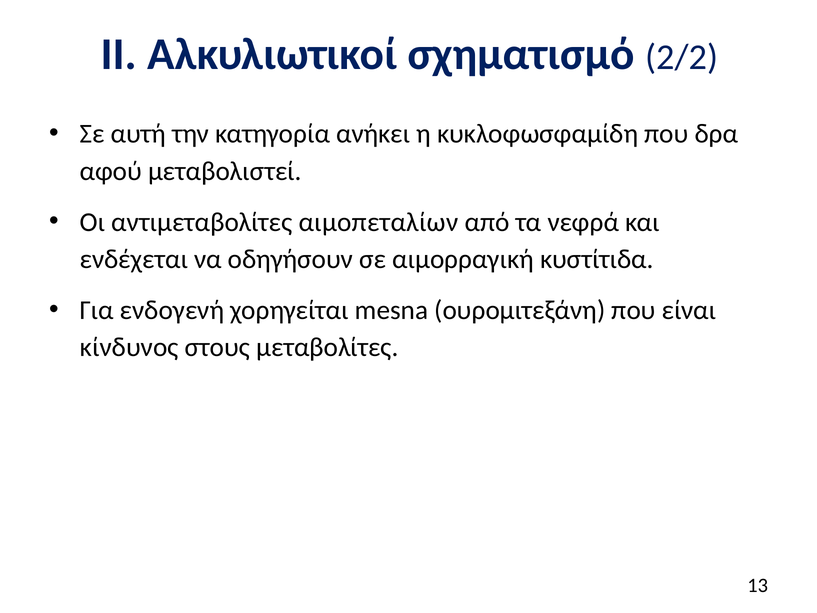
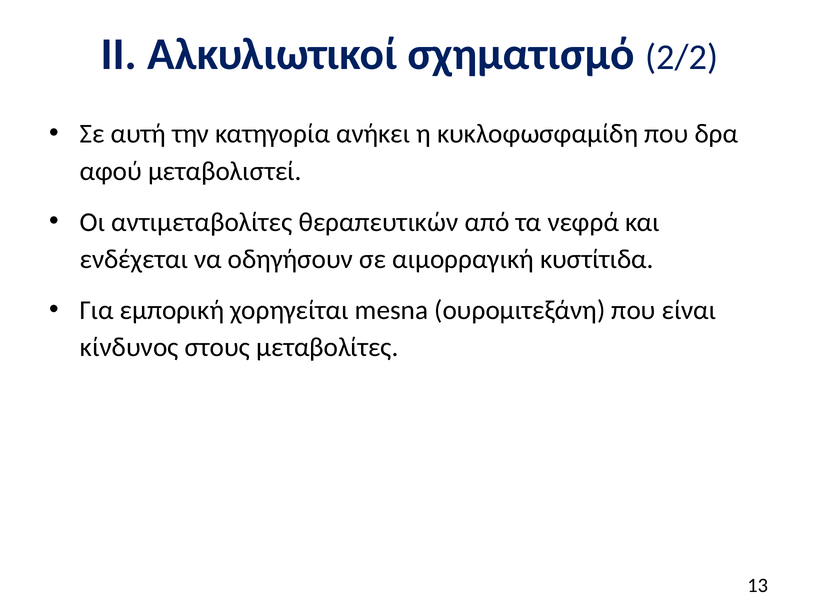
αιμοπεταλίων: αιμοπεταλίων -> θεραπευτικών (379, 222)
ενδογενή: ενδογενή -> εμπορική (172, 310)
